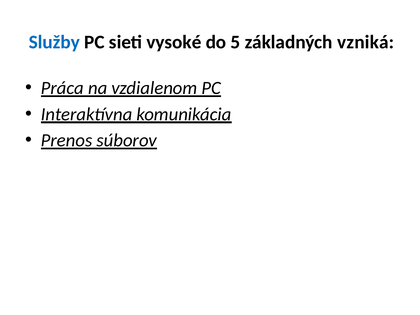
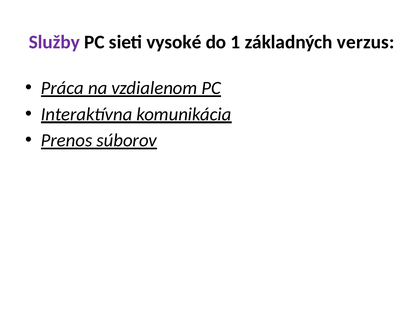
Služby colour: blue -> purple (54, 42)
5: 5 -> 1 (236, 42)
vzniká: vzniká -> verzus (366, 42)
